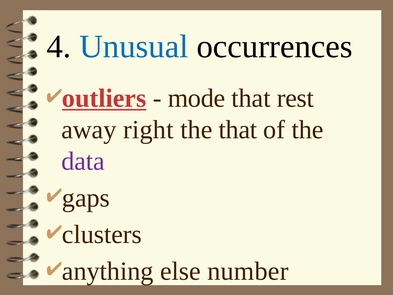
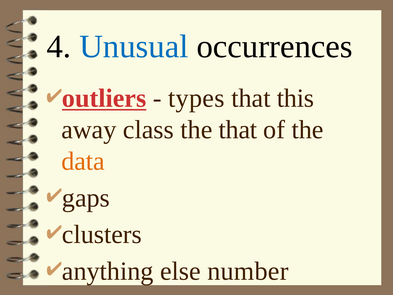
mode: mode -> types (196, 98)
rest: rest -> this (295, 98)
right: right -> class (148, 130)
data colour: purple -> orange (83, 161)
